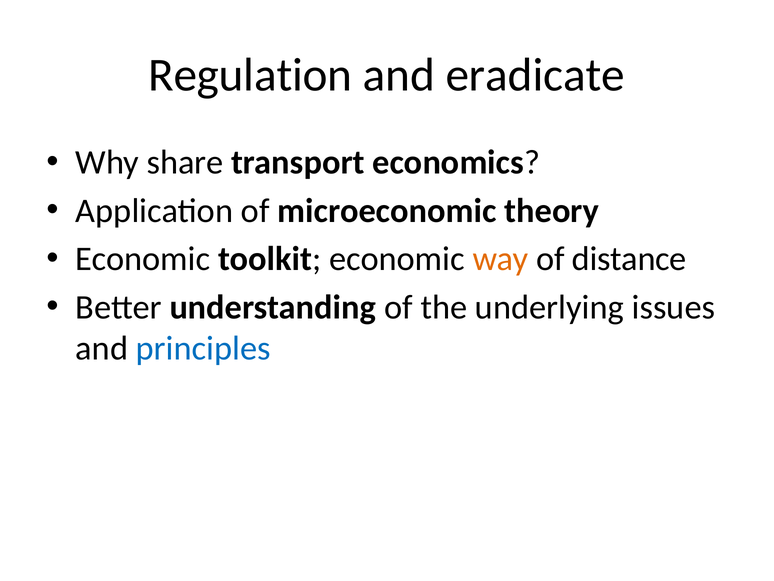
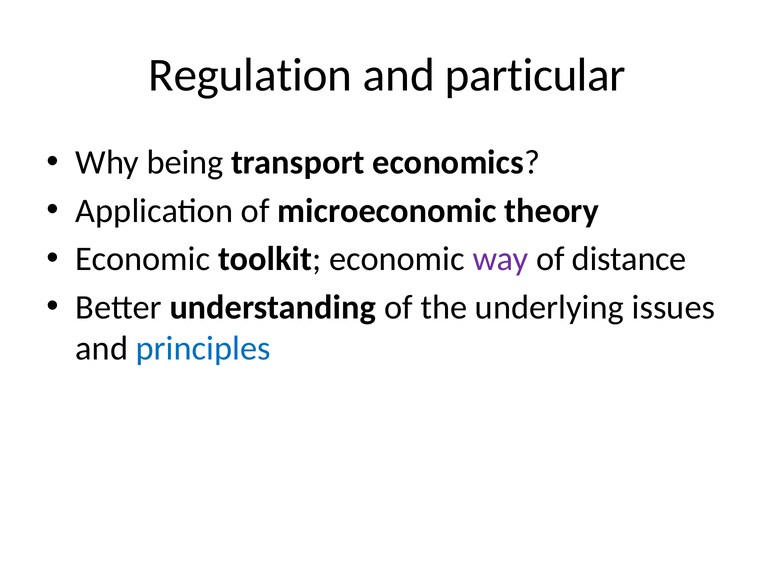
eradicate: eradicate -> particular (535, 75)
share: share -> being (185, 162)
way colour: orange -> purple (501, 259)
